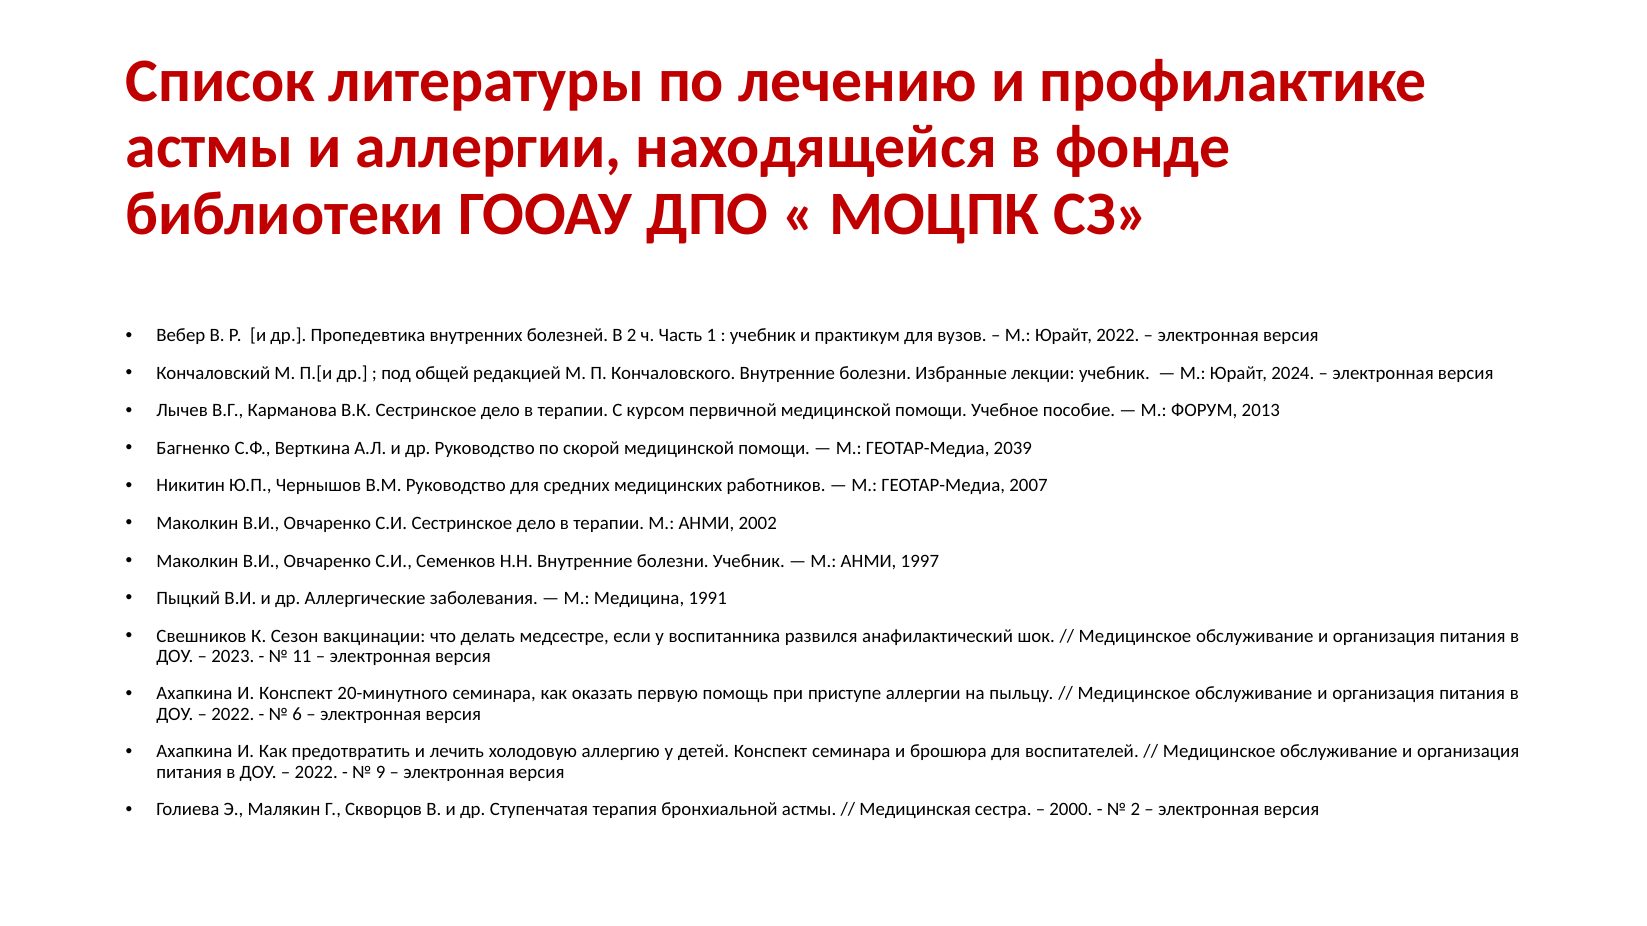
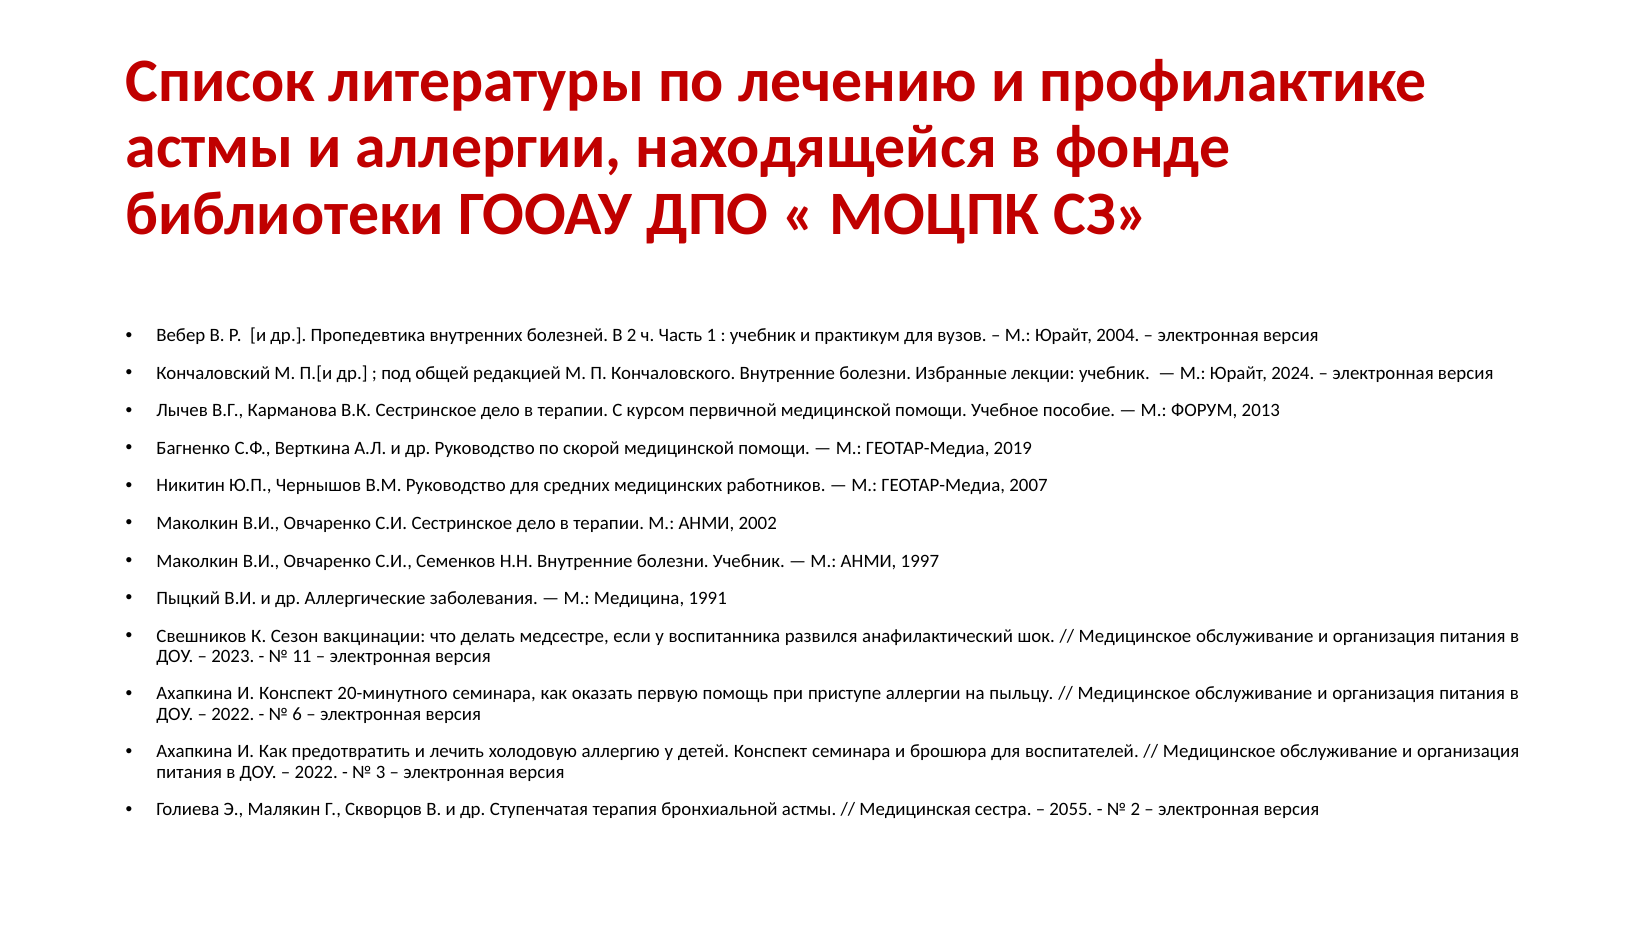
Юрайт 2022: 2022 -> 2004 (1118, 336)
2039: 2039 -> 2019 (1013, 448)
9: 9 -> 3 (381, 772)
2000: 2000 -> 2055 (1071, 810)
